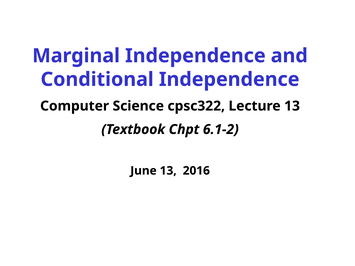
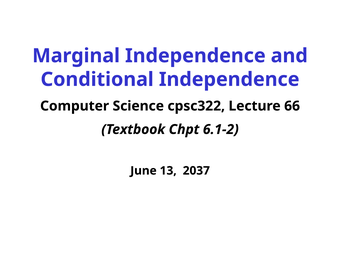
Lecture 13: 13 -> 66 (292, 106)
2016: 2016 -> 2037 (196, 171)
